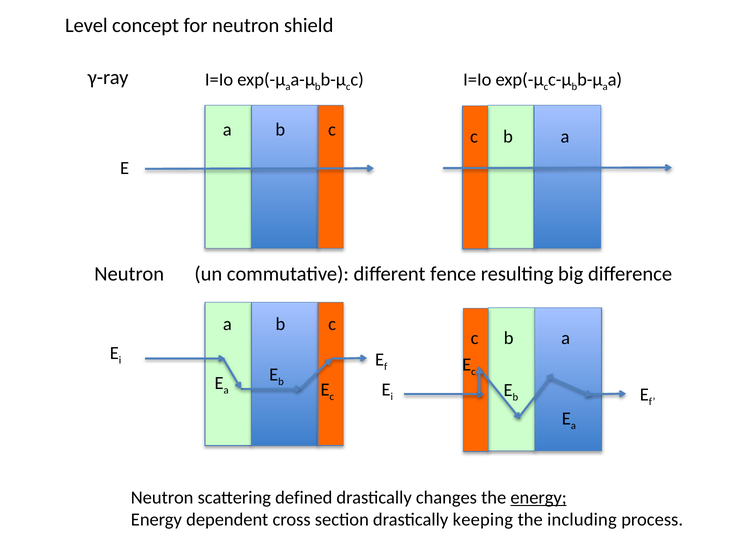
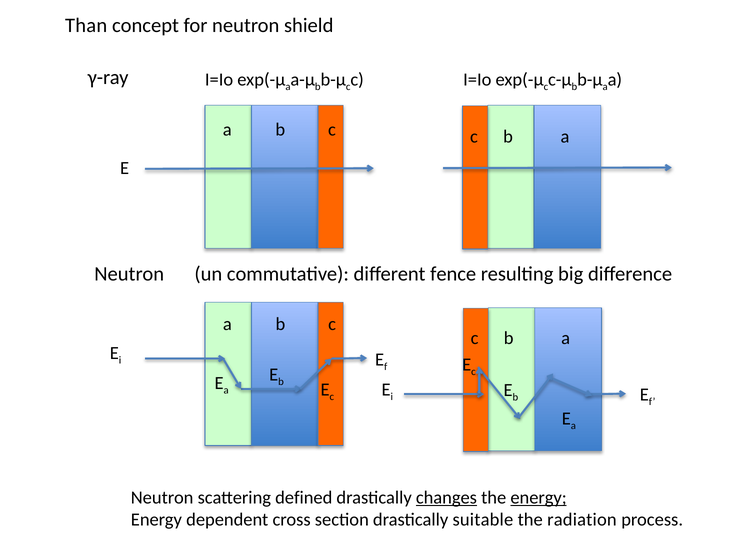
Level: Level -> Than (86, 25)
changes underline: none -> present (446, 497)
keeping: keeping -> suitable (483, 520)
including: including -> radiation (582, 520)
